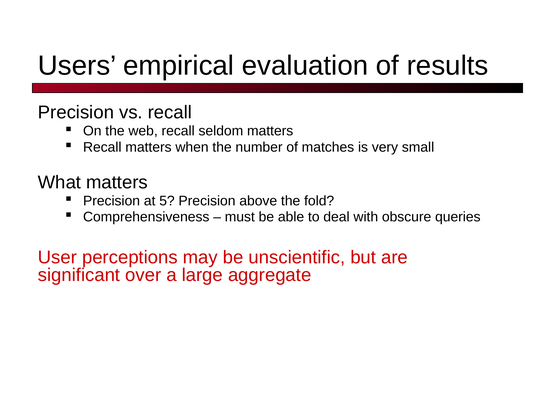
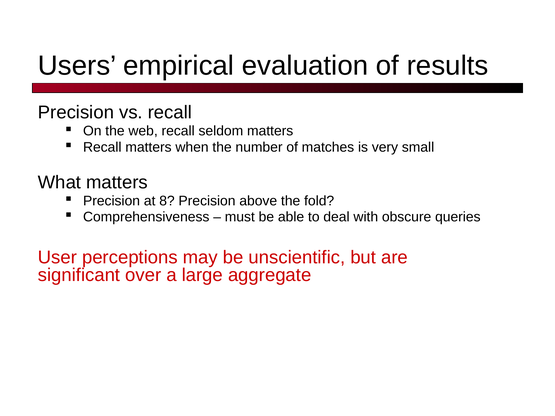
5: 5 -> 8 (167, 201)
